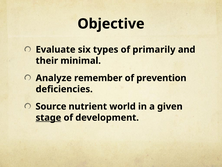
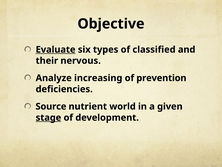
Evaluate underline: none -> present (56, 49)
primarily: primarily -> classified (154, 49)
minimal: minimal -> nervous (81, 61)
remember: remember -> increasing (98, 78)
